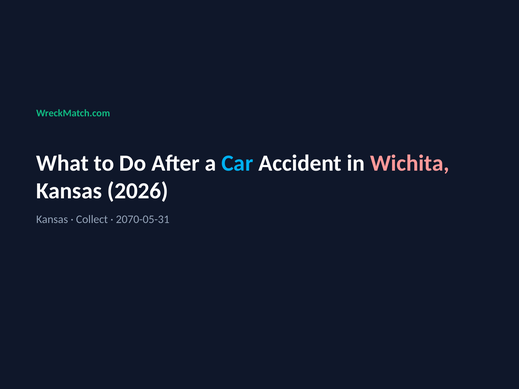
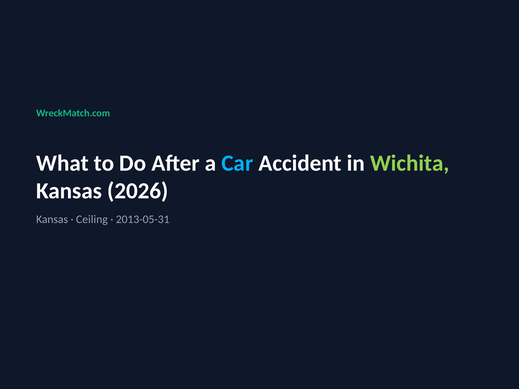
Wichita colour: pink -> light green (410, 163)
Collect: Collect -> Ceiling (92, 220)
2070-05-31: 2070-05-31 -> 2013-05-31 (143, 220)
